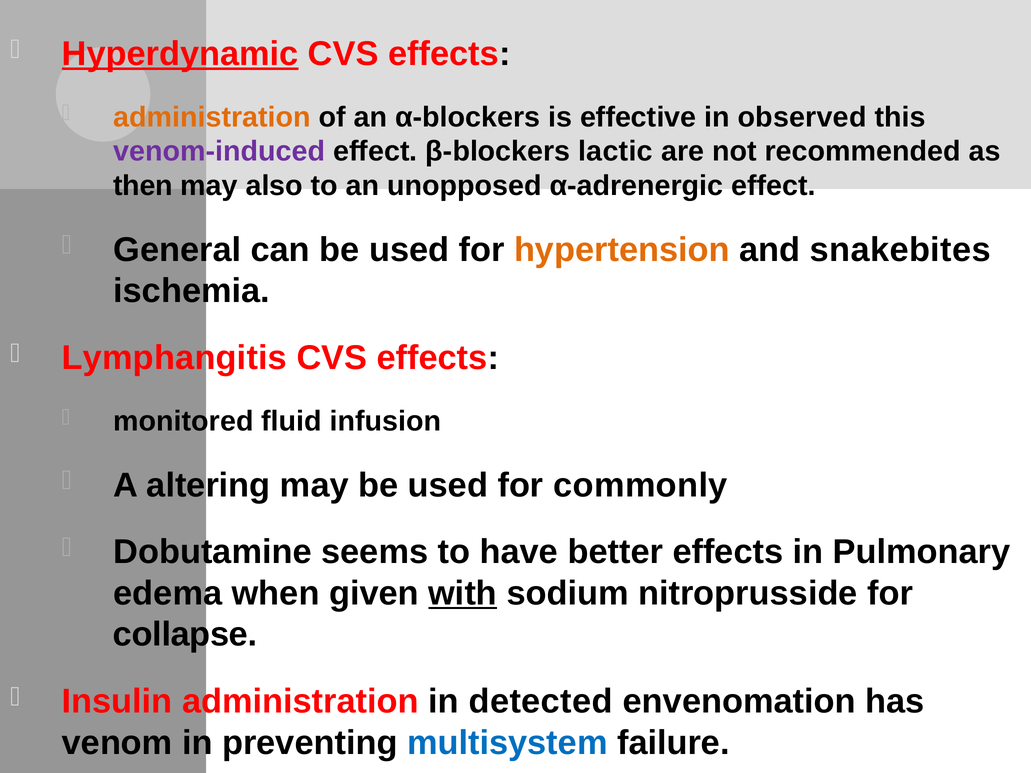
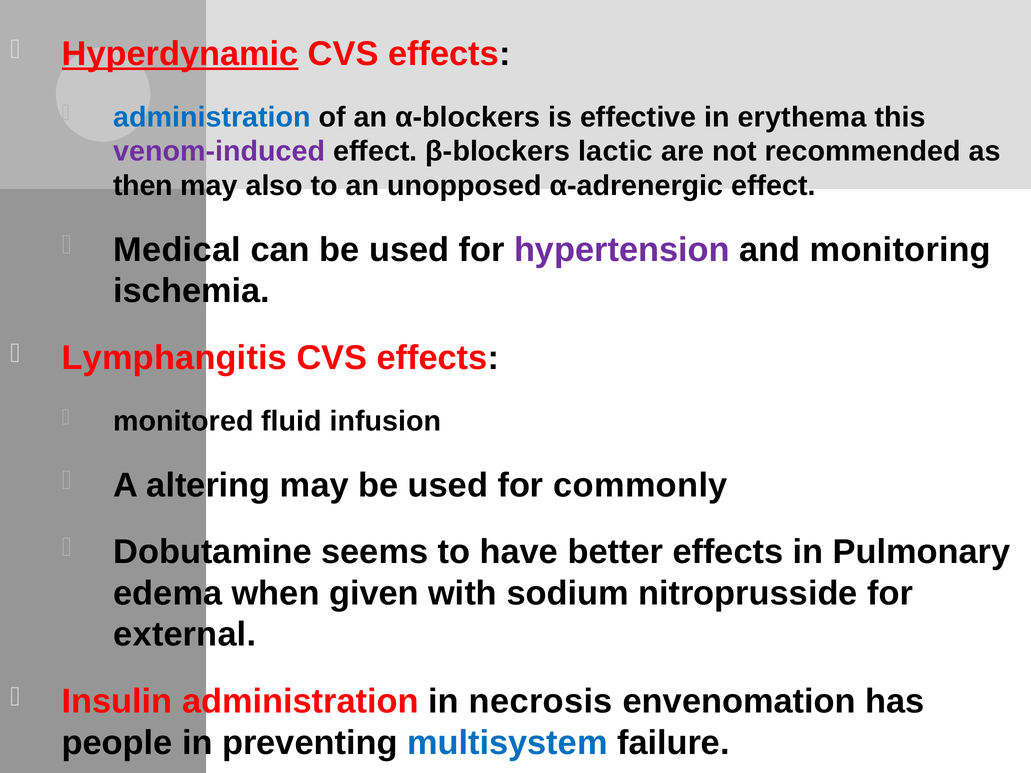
administration colour: orange -> blue (212, 117)
observed: observed -> erythema (802, 117)
General: General -> Medical (177, 250)
hypertension colour: orange -> purple (622, 250)
snakebites: snakebites -> monitoring (900, 250)
with underline: present -> none (463, 594)
collapse: collapse -> external (185, 635)
detected: detected -> necrosis (541, 702)
venom: venom -> people (117, 743)
